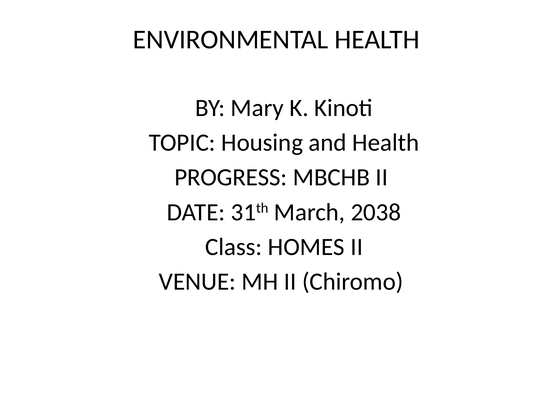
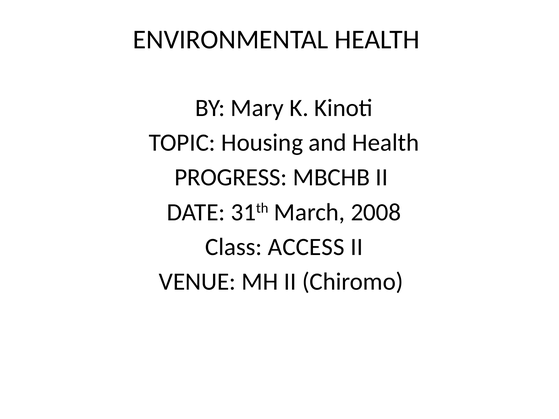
2038: 2038 -> 2008 (376, 212)
HOMES: HOMES -> ACCESS (306, 247)
